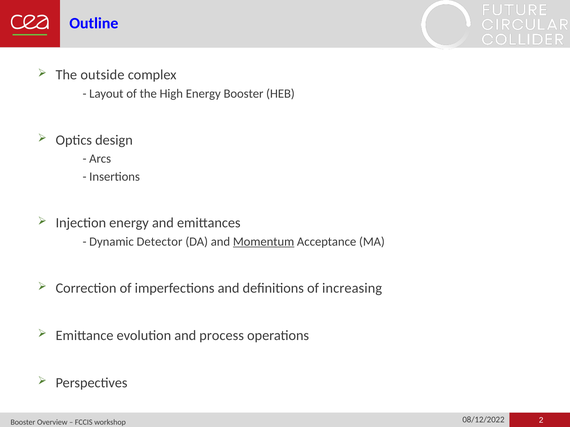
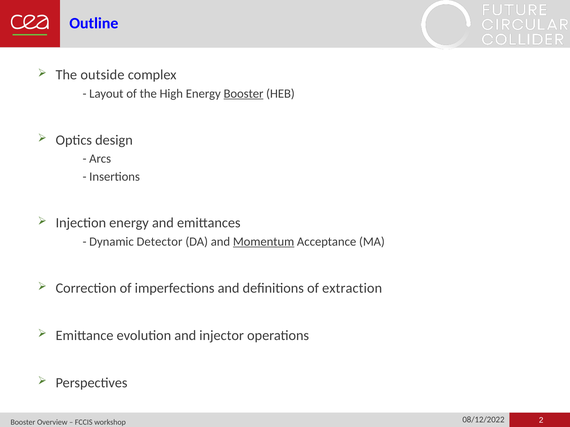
Booster underline: none -> present (244, 94)
increasing: increasing -> extraction (352, 288)
process: process -> injector (222, 336)
